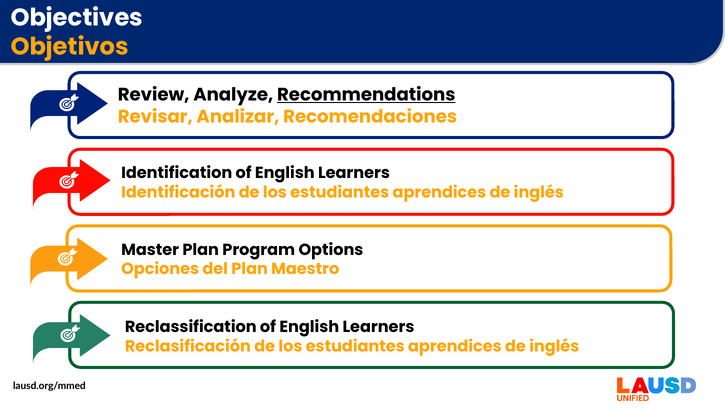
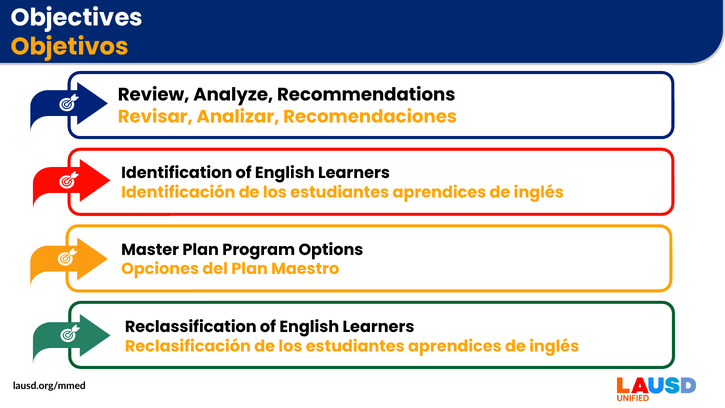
Recommendations underline: present -> none (366, 95)
